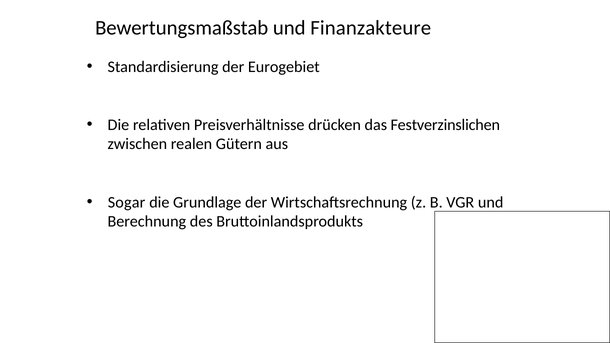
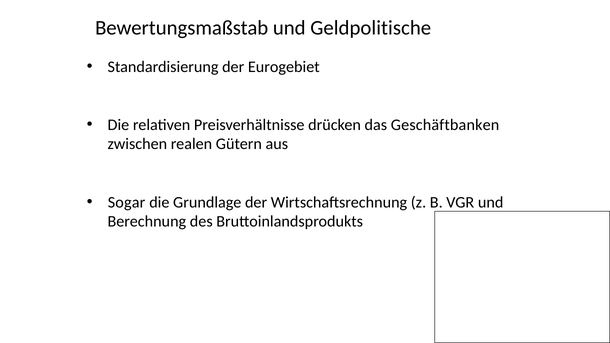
Finanzakteure: Finanzakteure -> Geldpolitische (371, 28)
Festverzinslichen: Festverzinslichen -> Geschäftbanken (445, 125)
